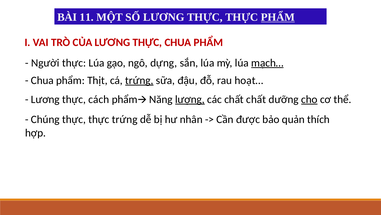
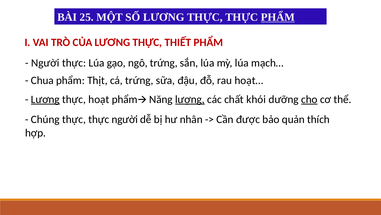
11: 11 -> 25 (87, 17)
THỰC CHUA: CHUA -> THIẾT (178, 42)
ngô dựng: dựng -> trứng (164, 63)
mạch… underline: present -> none (267, 63)
trứng underline: present -> none (139, 80)
Lương underline: none -> present (45, 99)
cách: cách -> hoạt (99, 99)
chất chất: chất -> khói (256, 99)
thực trứng: trứng -> người (125, 119)
